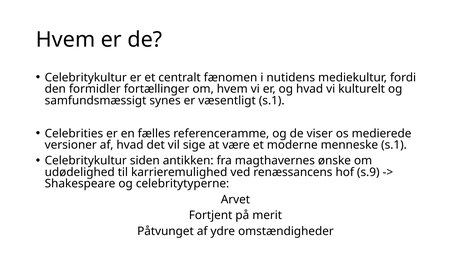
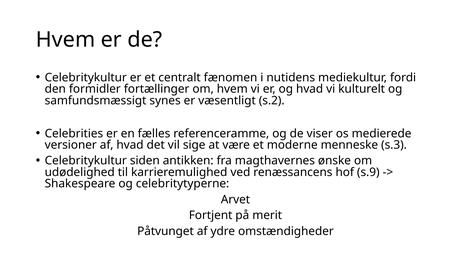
væsentligt s.1: s.1 -> s.2 (272, 100)
menneske s.1: s.1 -> s.3 (394, 145)
